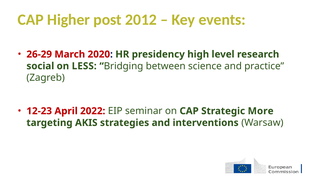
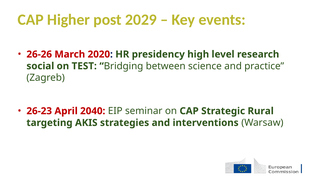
2012: 2012 -> 2029 (141, 20)
26-29: 26-29 -> 26-26 (39, 54)
LESS: LESS -> TEST (84, 66)
12-23: 12-23 -> 26-23 (39, 111)
2022: 2022 -> 2040 (93, 111)
More: More -> Rural (261, 111)
